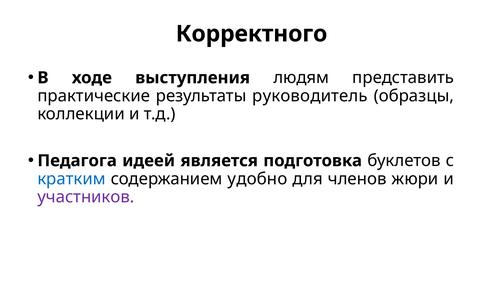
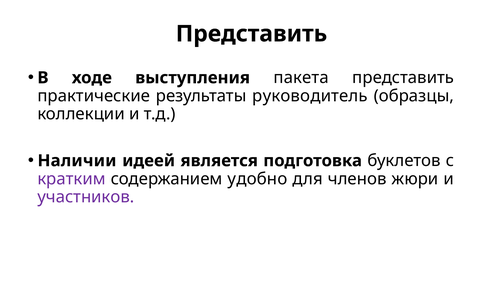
Корректного: Корректного -> Представить (251, 34)
людям: людям -> пакета (301, 78)
Педагога: Педагога -> Наличии (77, 161)
кратким colour: blue -> purple (72, 179)
